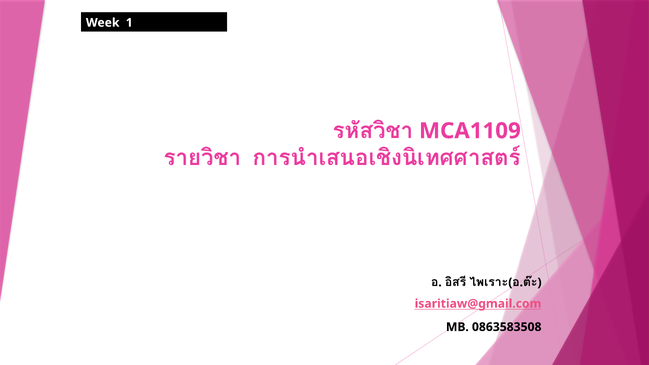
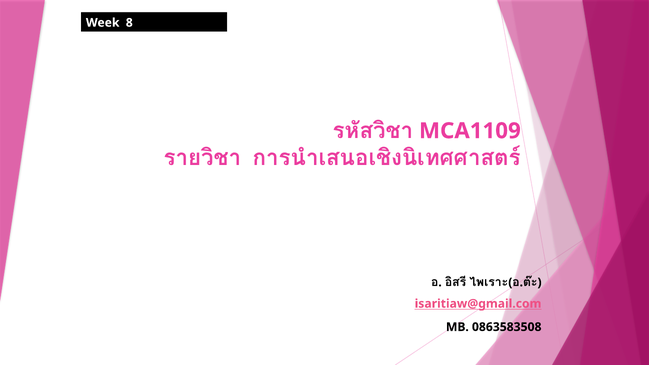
1: 1 -> 8 (129, 23)
